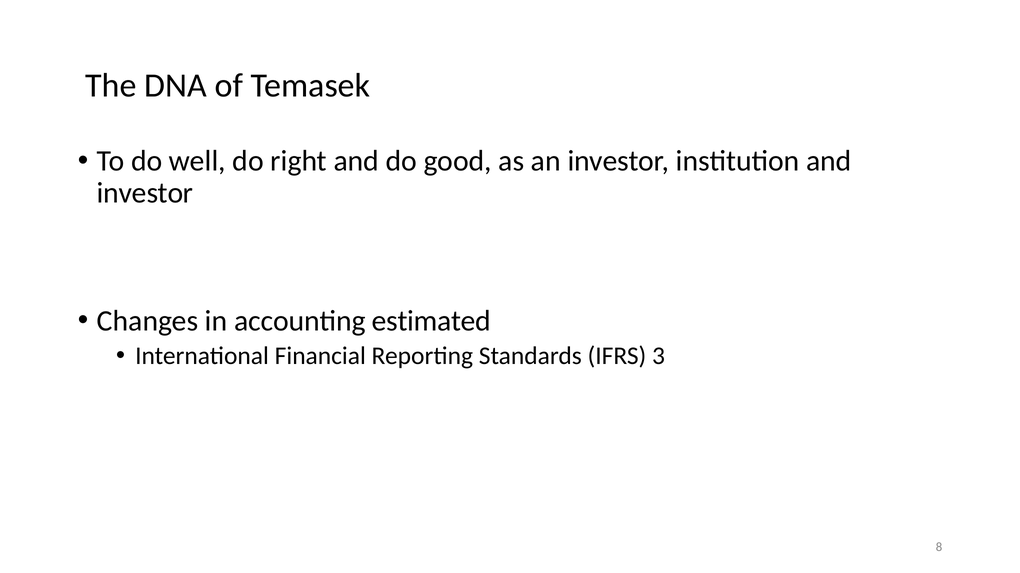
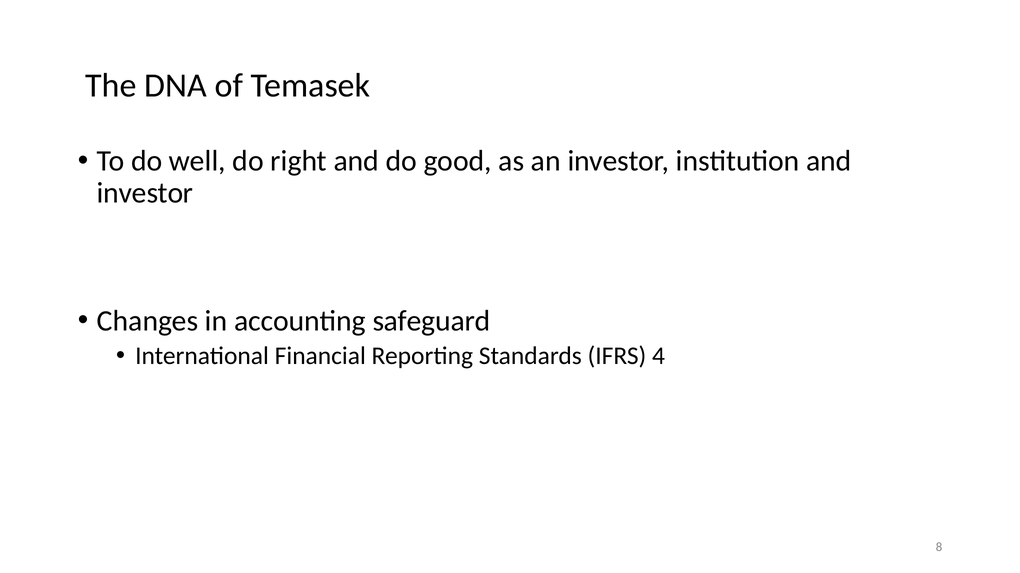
estimated: estimated -> safeguard (431, 321)
3: 3 -> 4 (659, 356)
